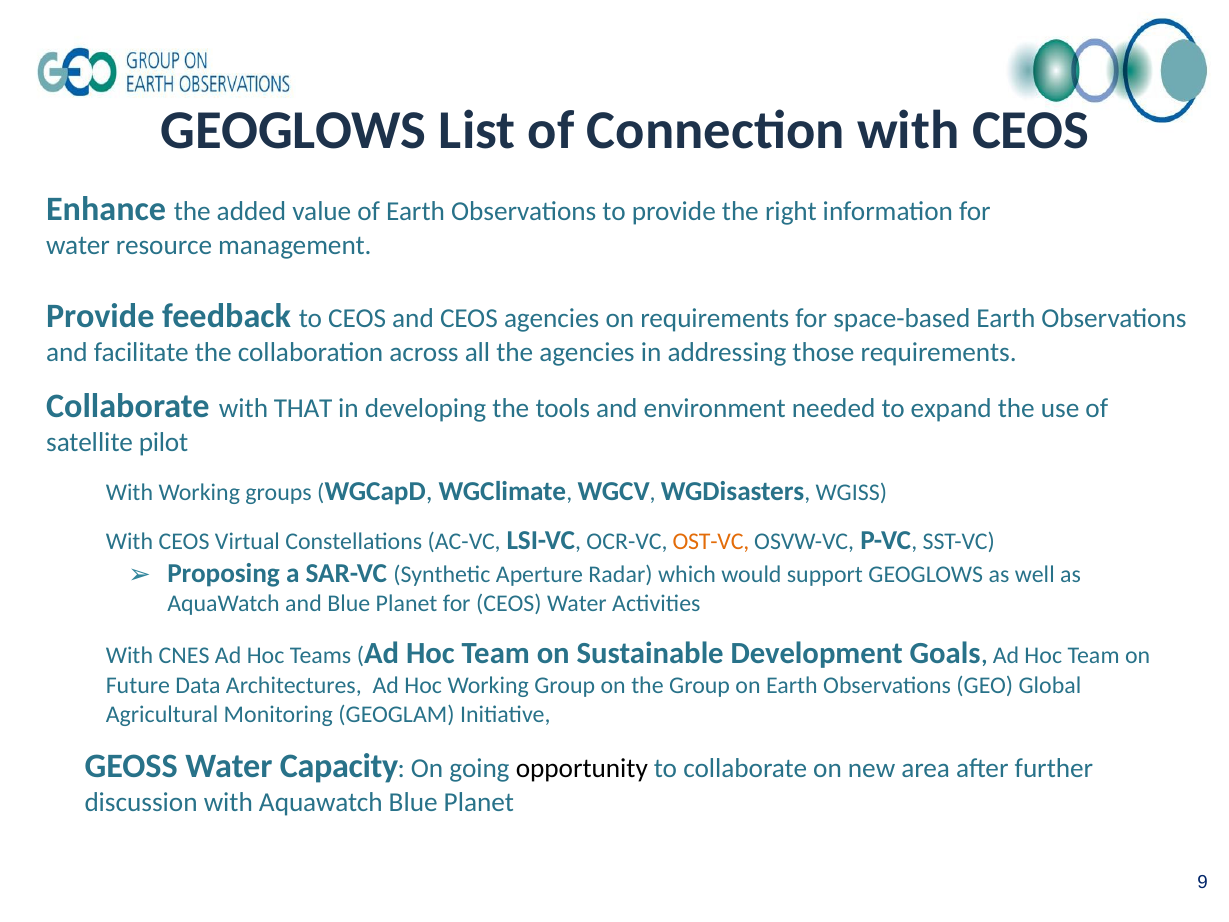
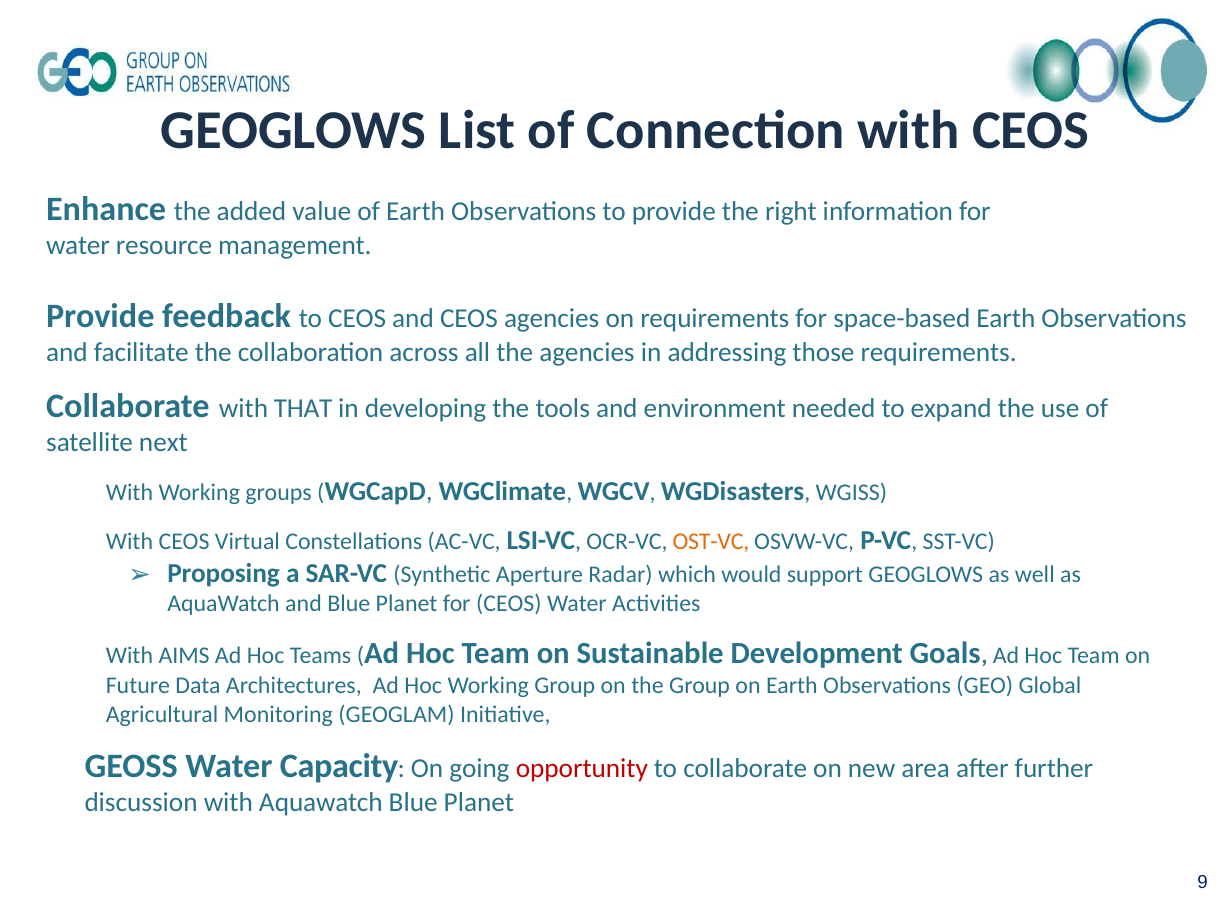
pilot: pilot -> next (163, 442)
CNES: CNES -> AIMS (184, 656)
opportunity colour: black -> red (582, 768)
